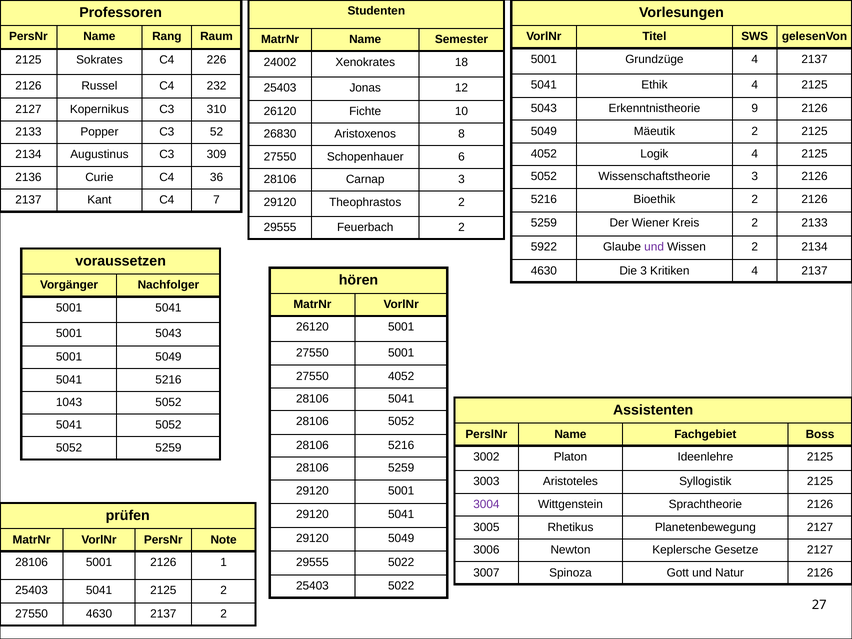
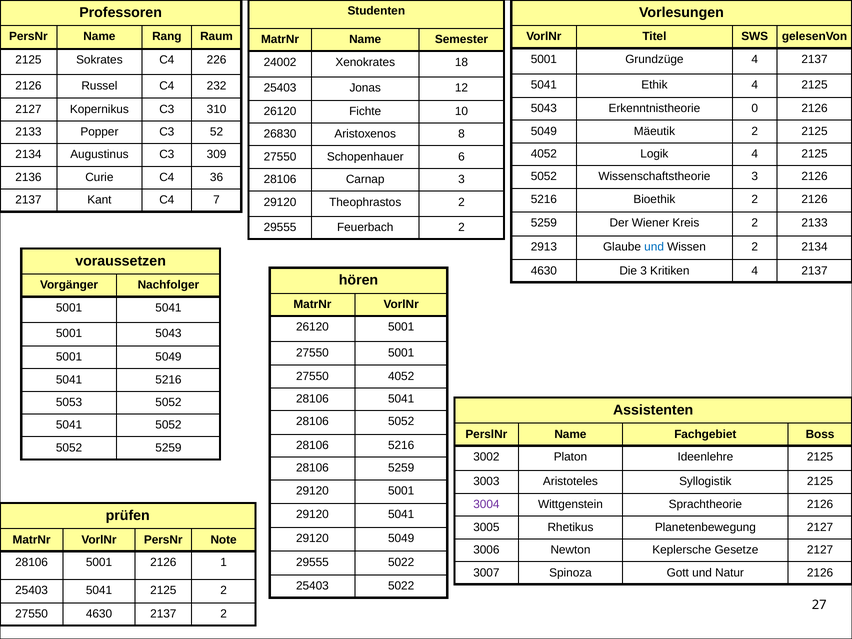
9: 9 -> 0 (755, 108)
5922: 5922 -> 2913 (544, 247)
und colour: purple -> blue (654, 247)
1043: 1043 -> 5053 (69, 402)
